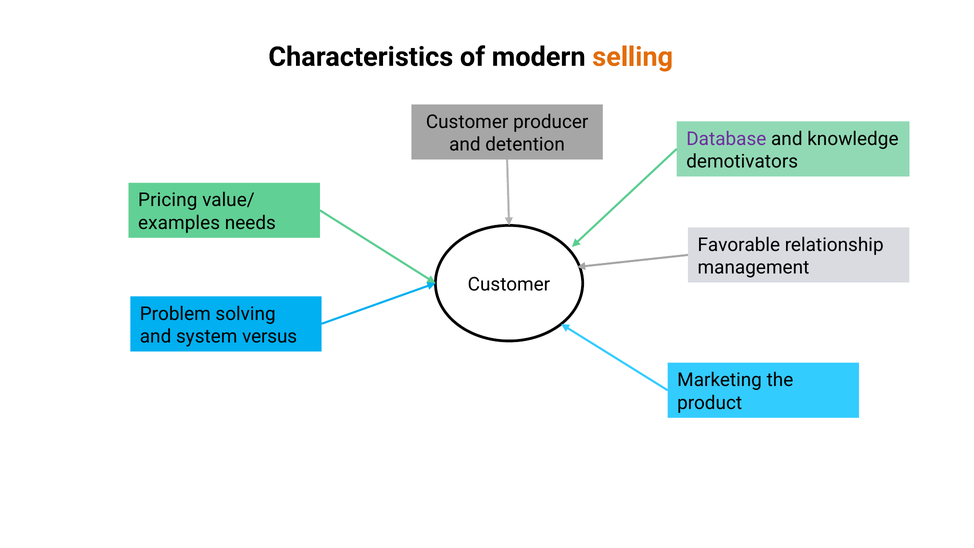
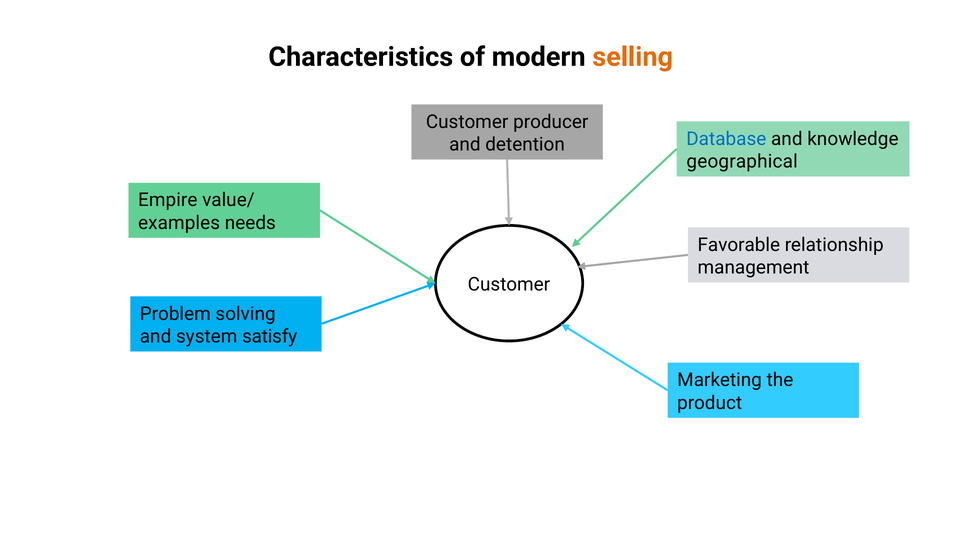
Database colour: purple -> blue (726, 139)
demotivators: demotivators -> geographical (742, 162)
Pricing: Pricing -> Empire (168, 200)
versus: versus -> satisfy (270, 337)
